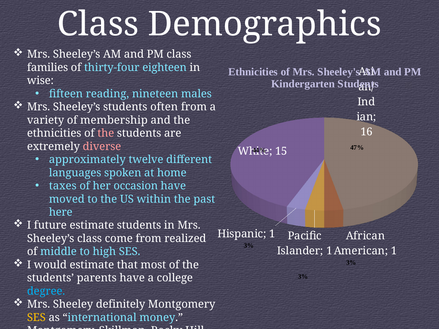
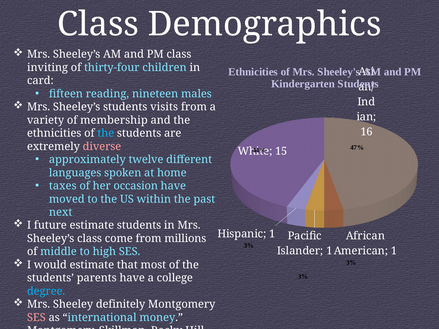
families: families -> inviting (47, 67)
eighteen: eighteen -> children (164, 67)
wise: wise -> card (40, 81)
often: often -> visits (164, 107)
the colour: pink -> light blue (106, 133)
here: here -> next (61, 212)
realized: realized -> millions (185, 239)
SES colour: yellow -> pink (36, 318)
